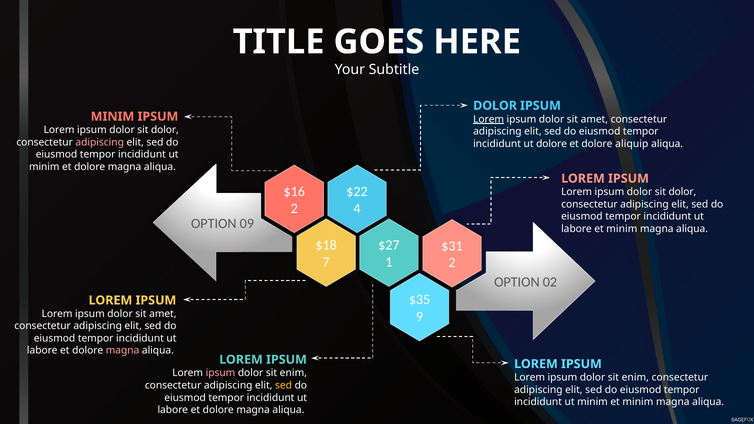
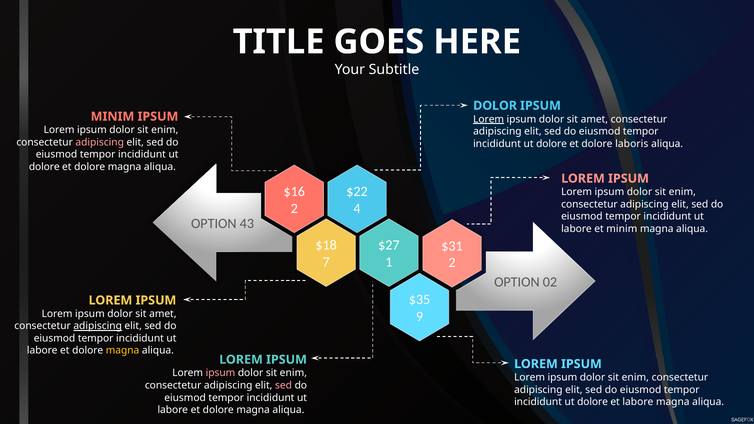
dolor: dolor -> enim (165, 130)
aliquip: aliquip -> laboris (632, 144)
minim: minim -> dolore (44, 167)
dolor: dolor -> enim (682, 192)
09: 09 -> 43 (247, 224)
adipiscing underline: none -> present (98, 326)
magna colour: pink -> yellow (123, 351)
sed colour: yellow -> pink (284, 385)
minim: minim -> dolore (593, 402)
minim: minim -> labore (638, 402)
